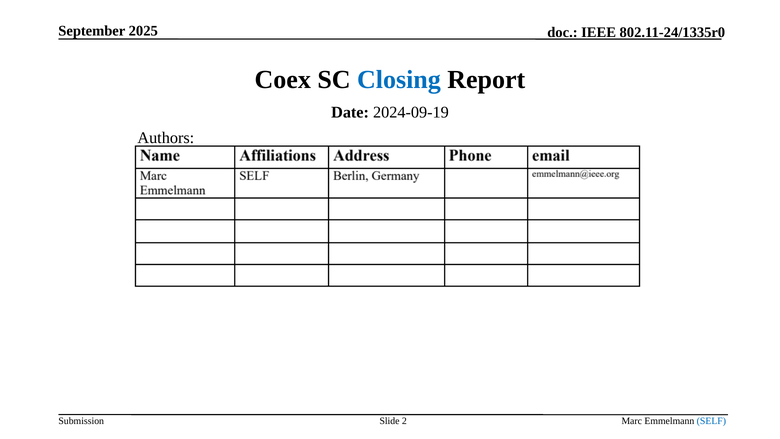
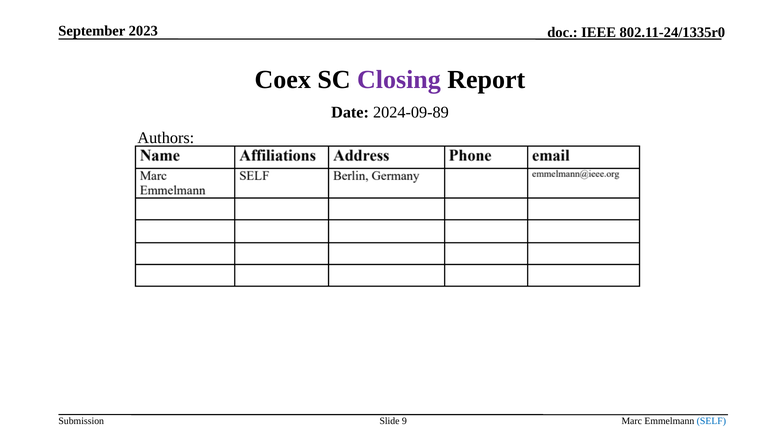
2025: 2025 -> 2023 (143, 31)
Closing colour: blue -> purple (399, 80)
2024-09-19: 2024-09-19 -> 2024-09-89 (411, 112)
2: 2 -> 9 (404, 421)
